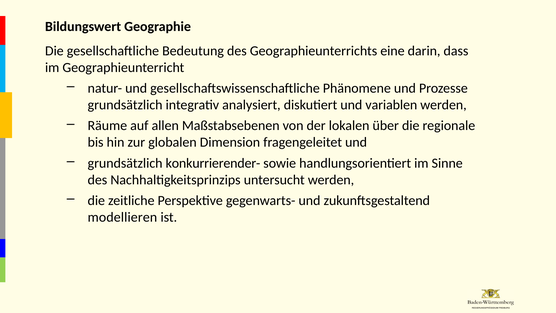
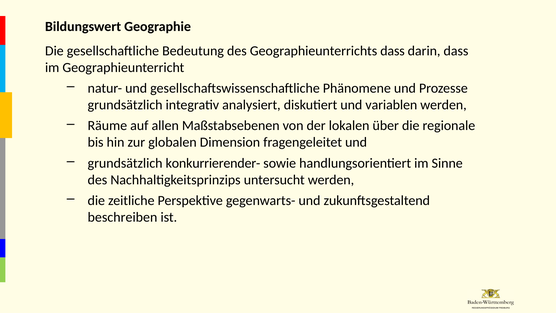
Geographieunterrichts eine: eine -> dass (393, 51)
modellieren: modellieren -> beschreiben (122, 217)
